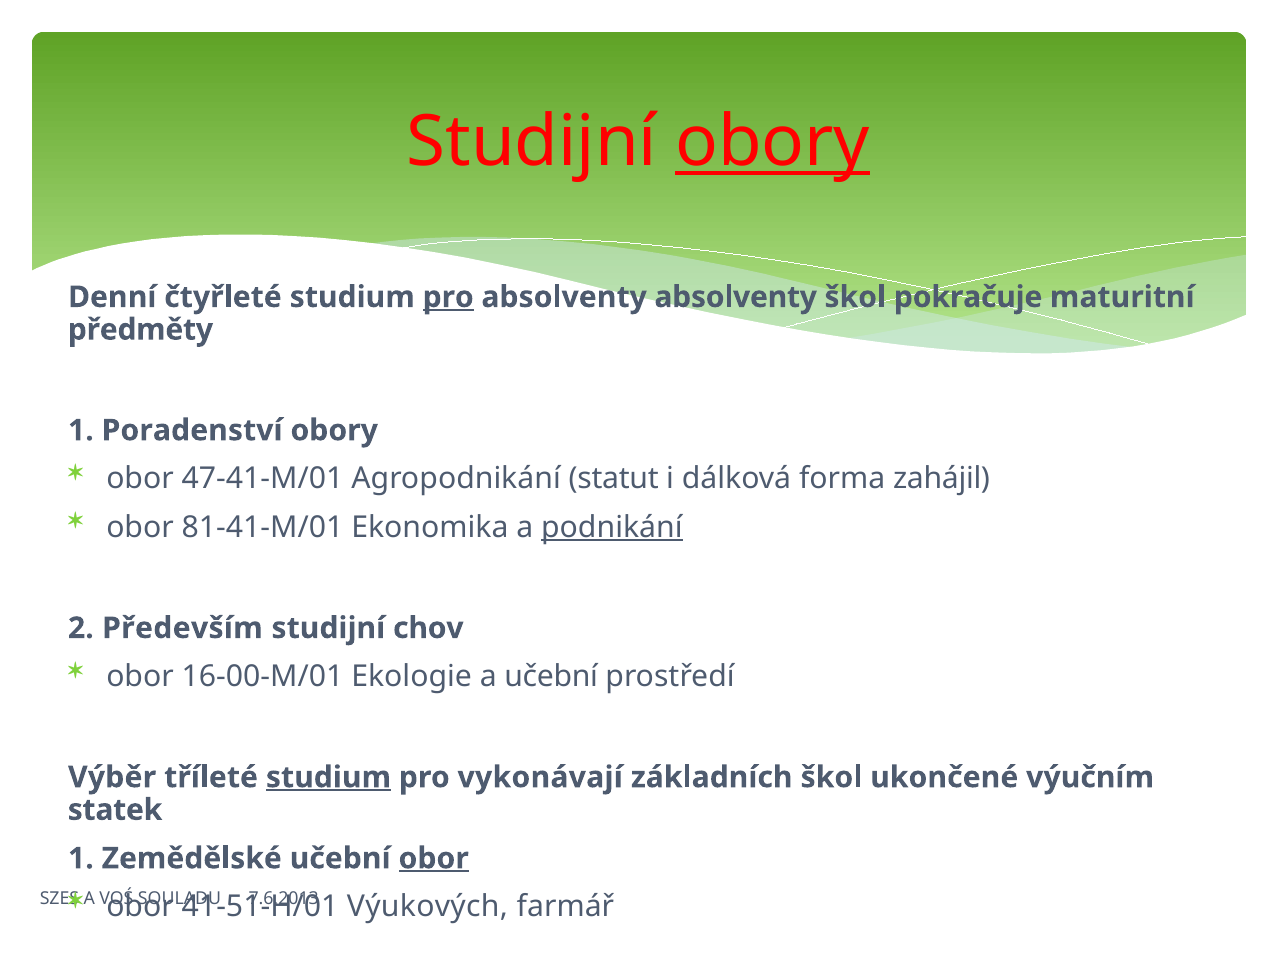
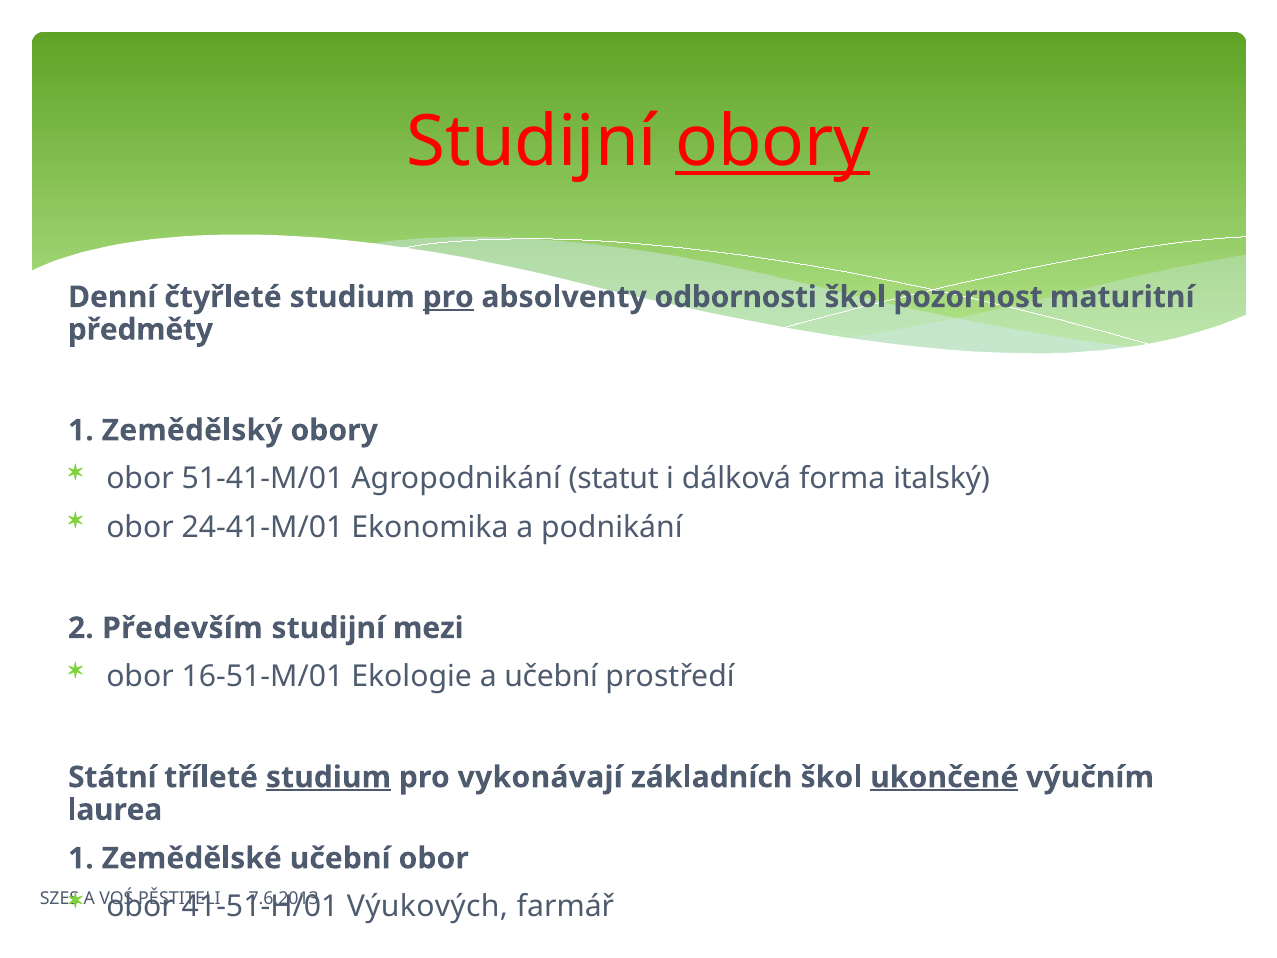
absolventy absolventy: absolventy -> odbornosti (736, 297)
pokračuje: pokračuje -> pozornost (968, 297)
Poradenství: Poradenství -> Zemědělský (192, 430)
47-41-M/01: 47-41-M/01 -> 51-41-M/01 (262, 479)
zahájil: zahájil -> italský (942, 479)
81-41-M/01: 81-41-M/01 -> 24-41-M/01 (262, 527)
podnikání underline: present -> none (612, 527)
chov: chov -> mezi (428, 628)
16-00-M/01: 16-00-M/01 -> 16-51-M/01 (262, 676)
Výběr: Výběr -> Státní (112, 777)
ukončené underline: none -> present (944, 777)
statek: statek -> laurea (115, 810)
obor underline: present -> none (434, 858)
SOULADU: SOULADU -> PĚSTITELI (179, 898)
